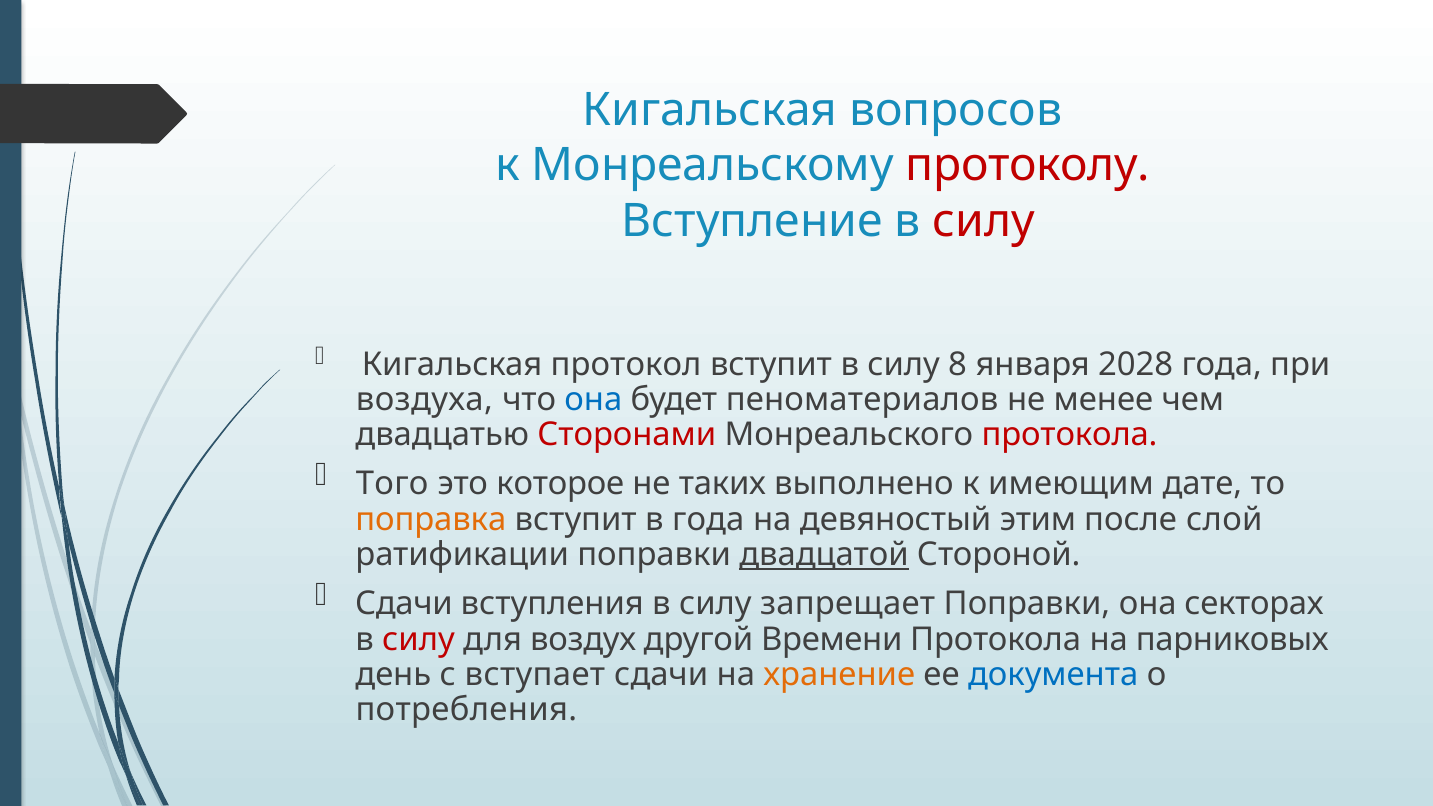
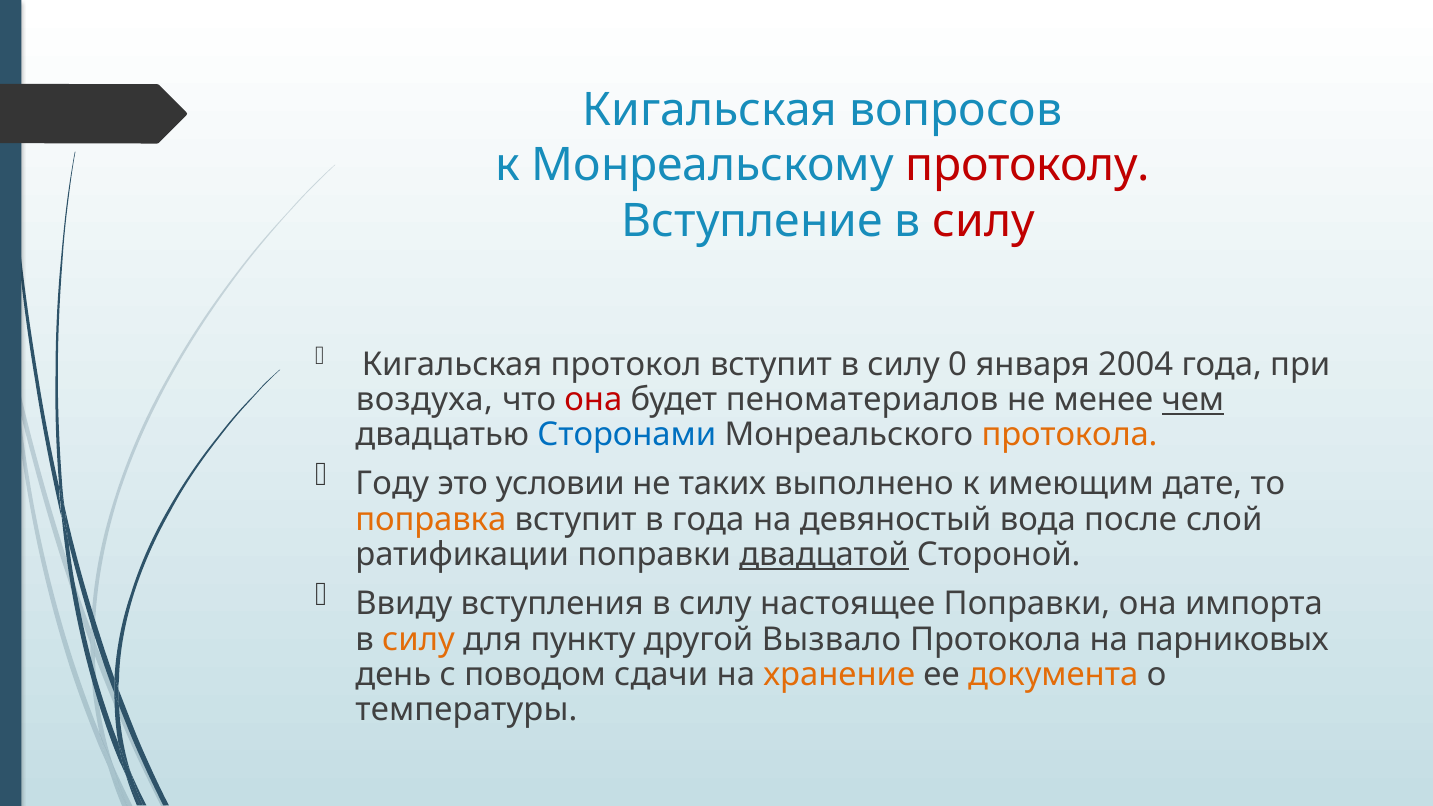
8: 8 -> 0 (958, 364)
2028: 2028 -> 2004 (1136, 364)
она colour: blue -> red (593, 400)
чем underline: none -> present (1193, 400)
Сторонами colour: red -> blue (627, 435)
протокола colour: red -> orange (1070, 435)
Того: Того -> Году (392, 484)
которое: которое -> условии (560, 484)
этим: этим -> вода (1038, 519)
Сдачи: Сдачи -> Ввиду (404, 604)
запрещает: запрещает -> настоящее (848, 604)
секторах: секторах -> импорта (1254, 604)
силу colour: red -> orange (419, 639)
воздух: воздух -> пункту (583, 639)
Времени: Времени -> Вызвало (831, 639)
вступает: вступает -> поводом (535, 675)
документа colour: blue -> orange (1053, 675)
потребления: потребления -> температуры (466, 710)
